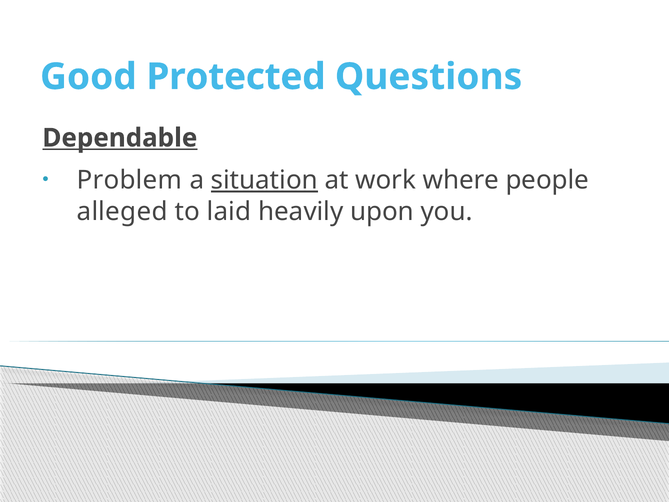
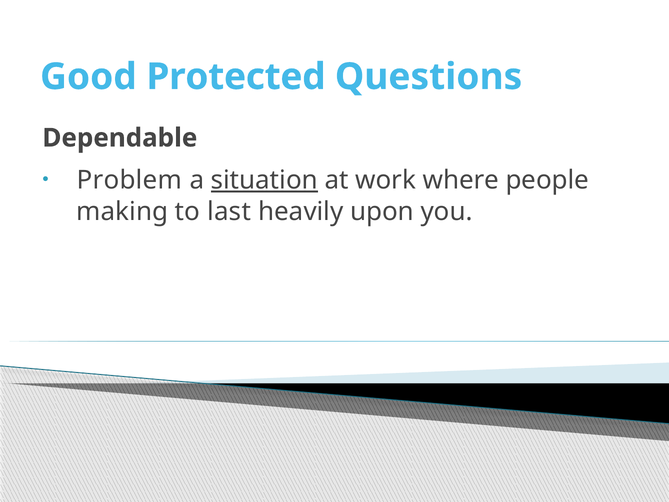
Dependable underline: present -> none (120, 138)
alleged: alleged -> making (122, 211)
laid: laid -> last (229, 211)
